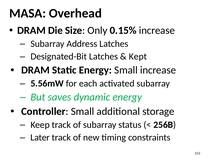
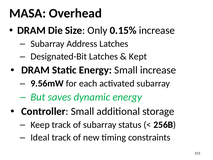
5.56mW: 5.56mW -> 9.56mW (47, 83)
Later: Later -> Ideal (40, 137)
